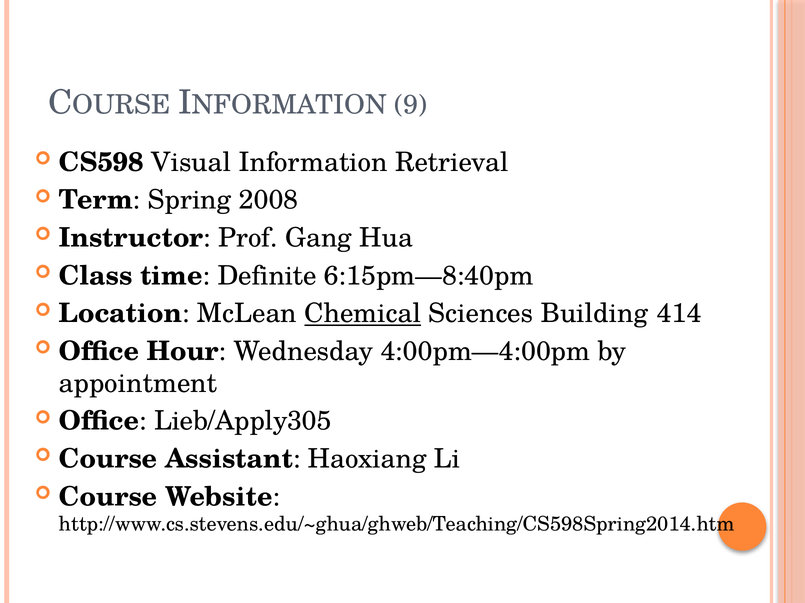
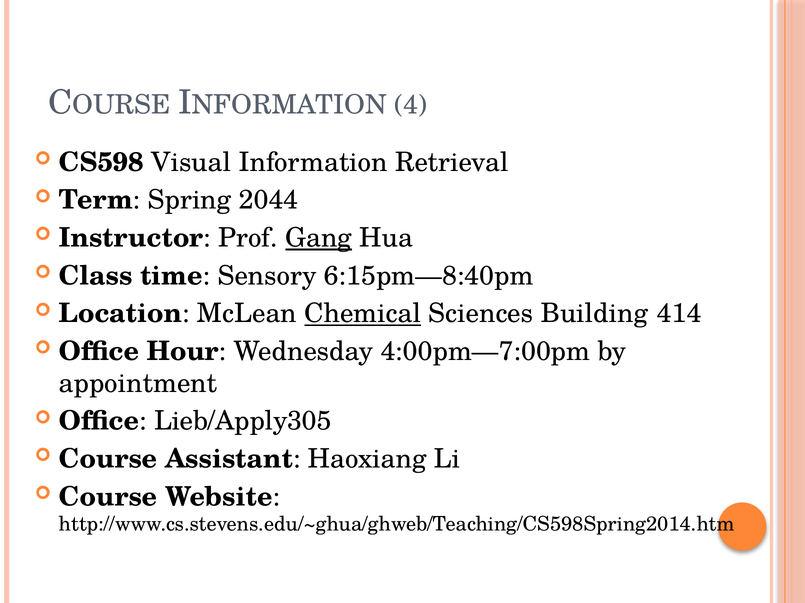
9: 9 -> 4 (411, 105)
2008: 2008 -> 2044 (269, 200)
Gang underline: none -> present (319, 238)
Definite: Definite -> Sensory (267, 276)
4:00pm—4:00pm: 4:00pm—4:00pm -> 4:00pm—7:00pm (485, 352)
